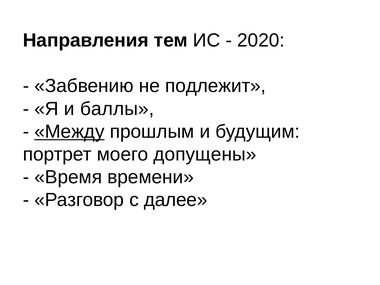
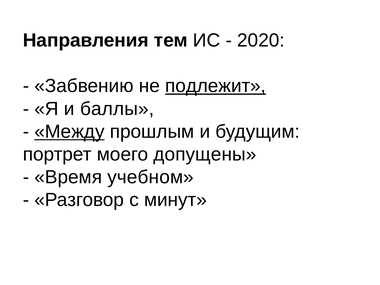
подлежит underline: none -> present (216, 86)
времени: времени -> учебном (151, 177)
далее: далее -> минут (176, 200)
